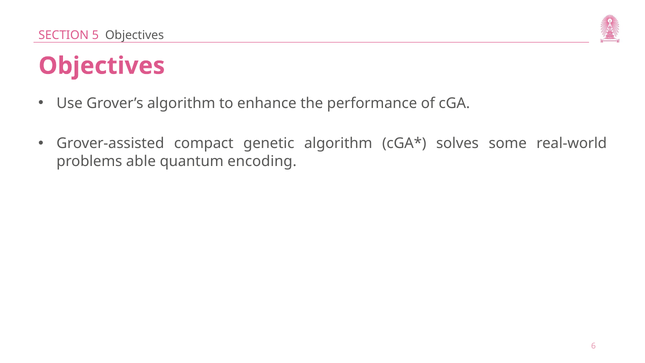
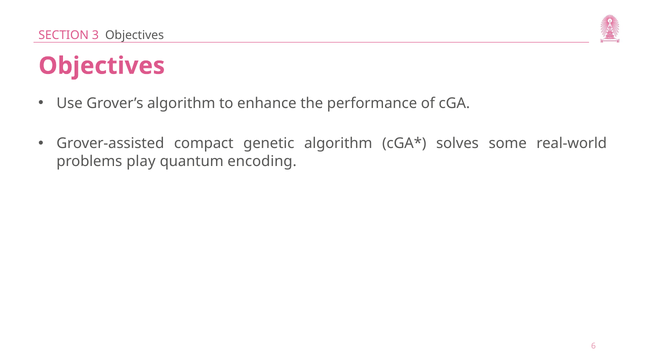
5: 5 -> 3 (95, 35)
able: able -> play (141, 161)
